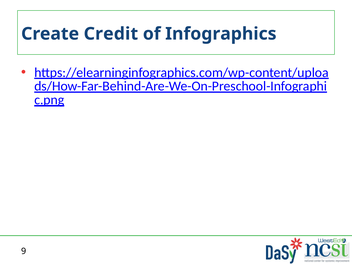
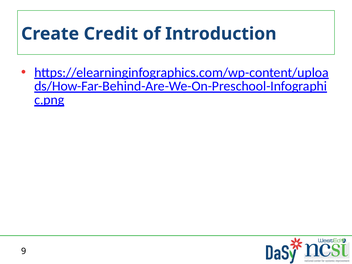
Infographics: Infographics -> Introduction (221, 34)
